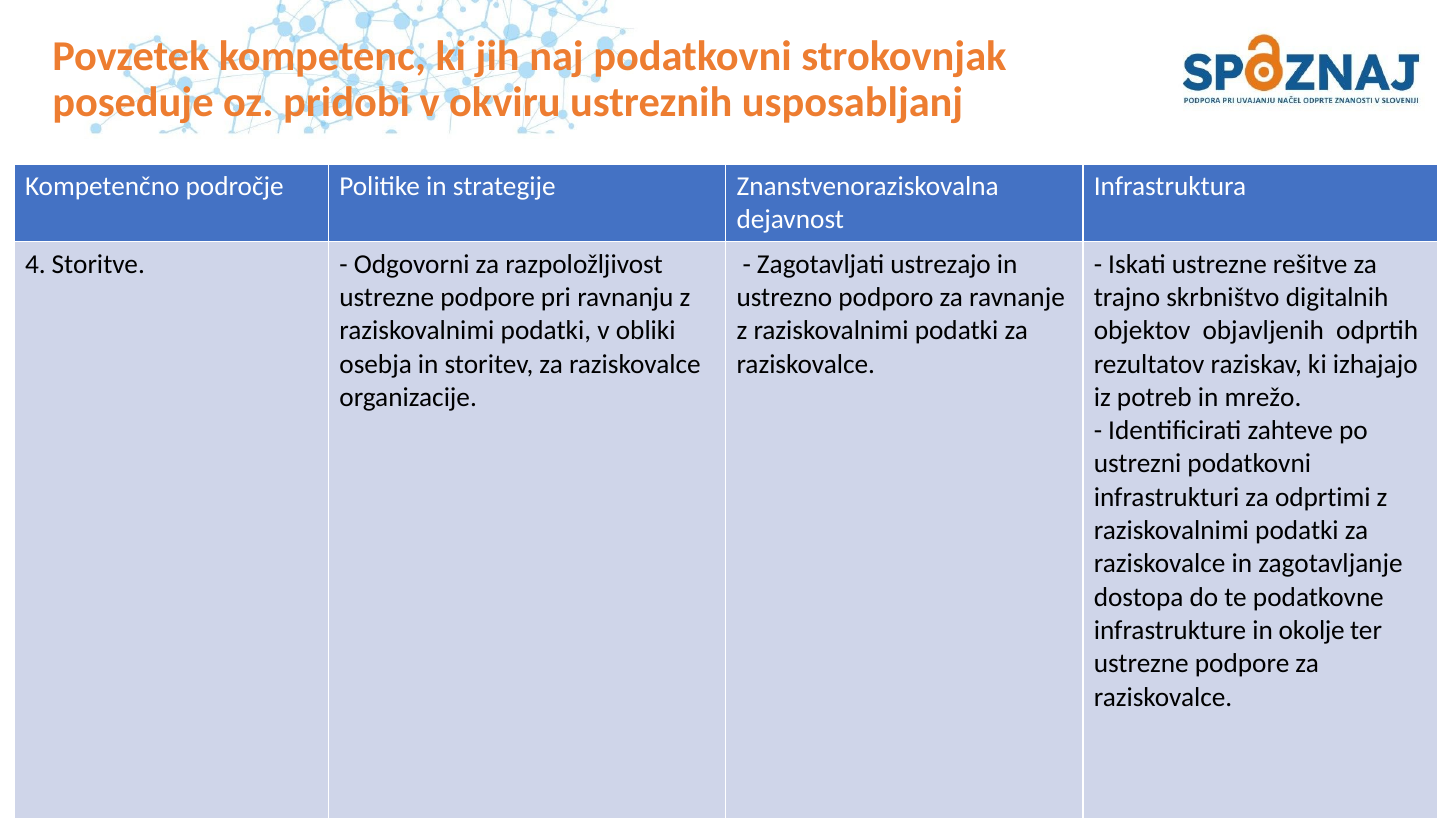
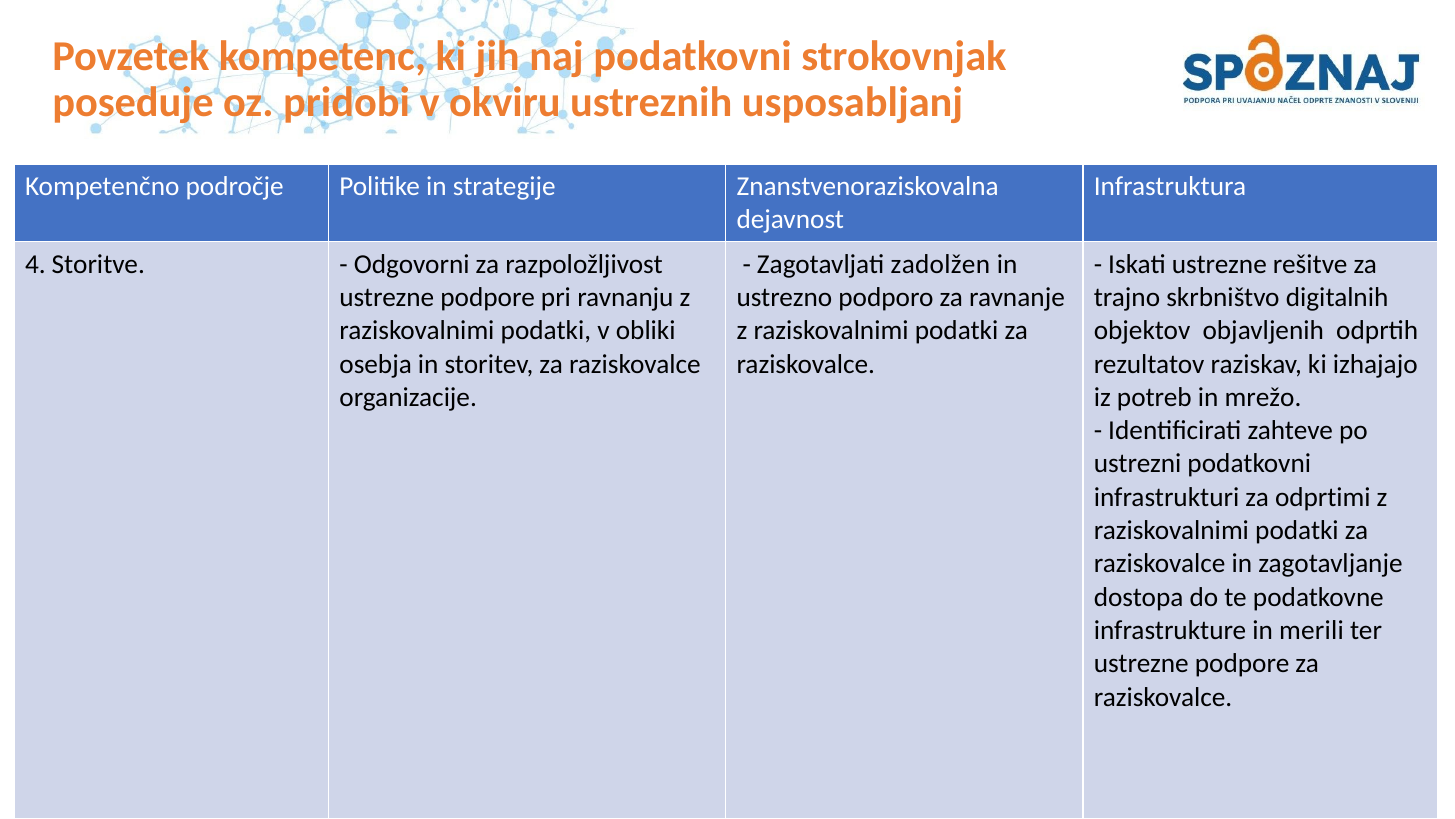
ustrezajo: ustrezajo -> zadolžen (940, 264)
okolje: okolje -> merili (1312, 630)
